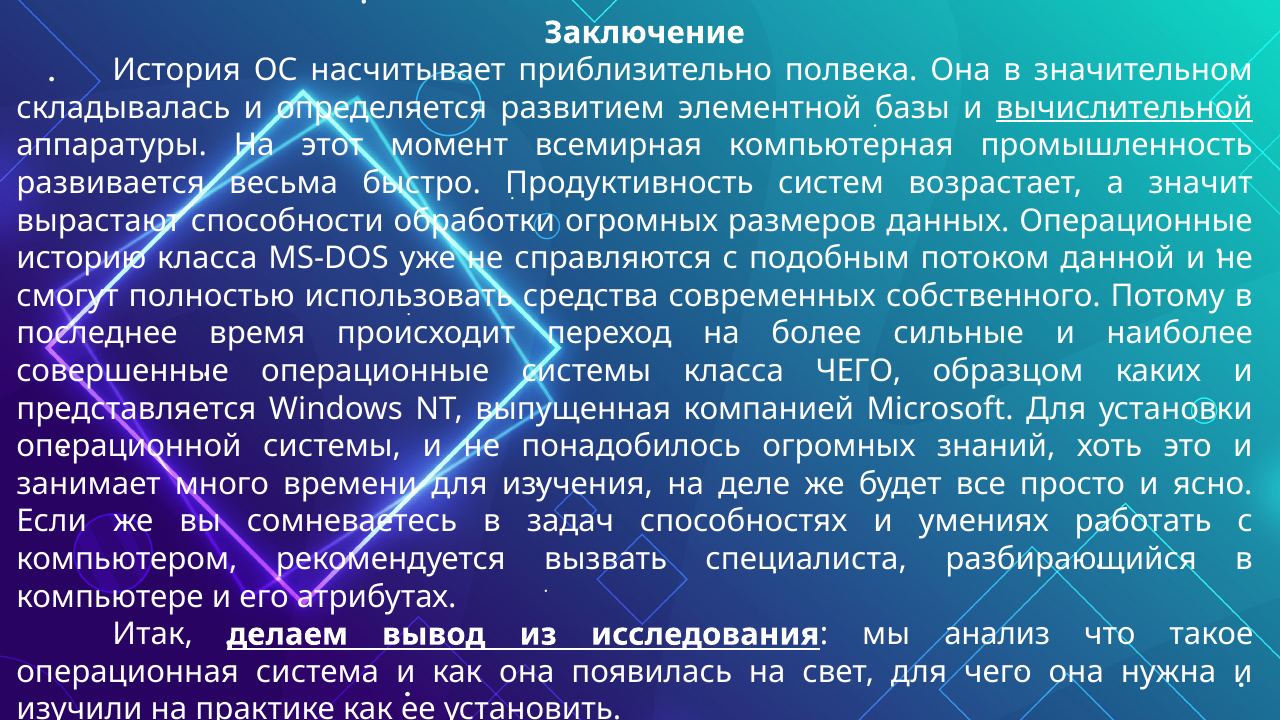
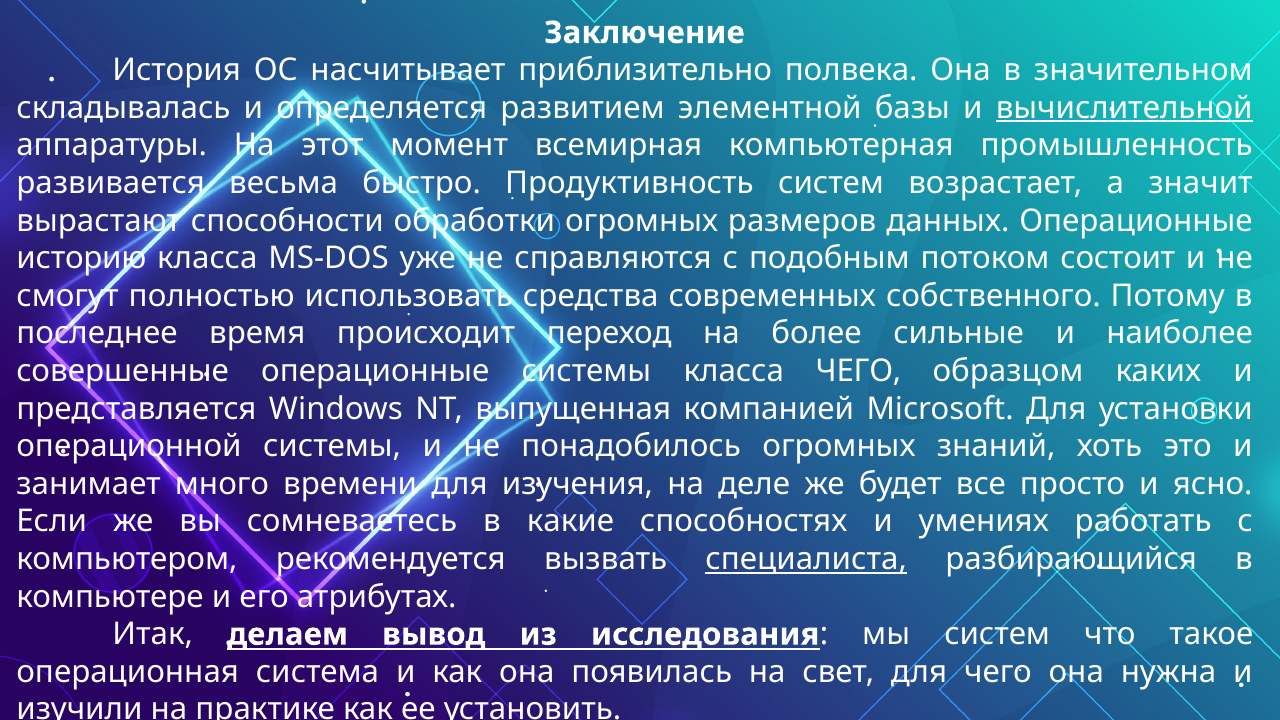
данной: данной -> состоит (1118, 258)
задач: задач -> какие (570, 522)
специалиста underline: none -> present (806, 559)
мы анализ: анализ -> систем (997, 634)
